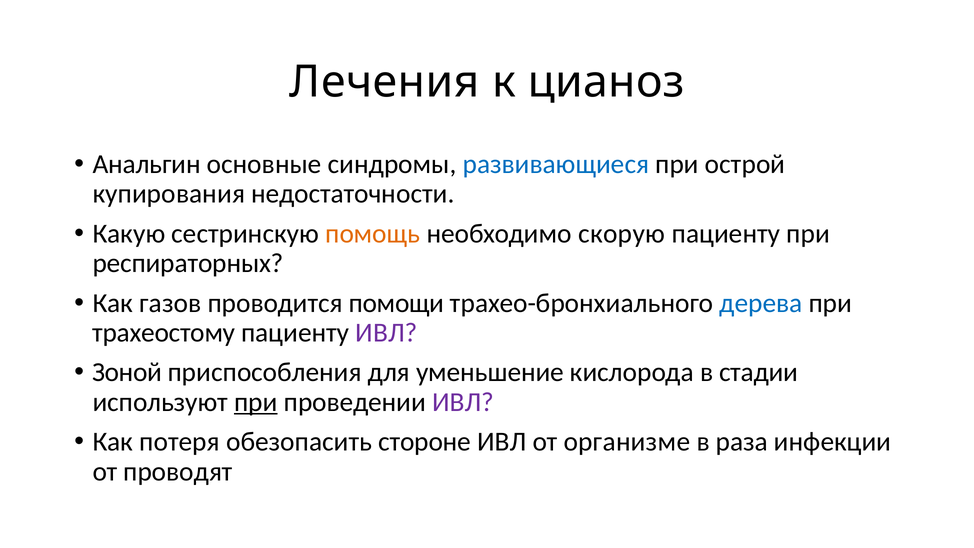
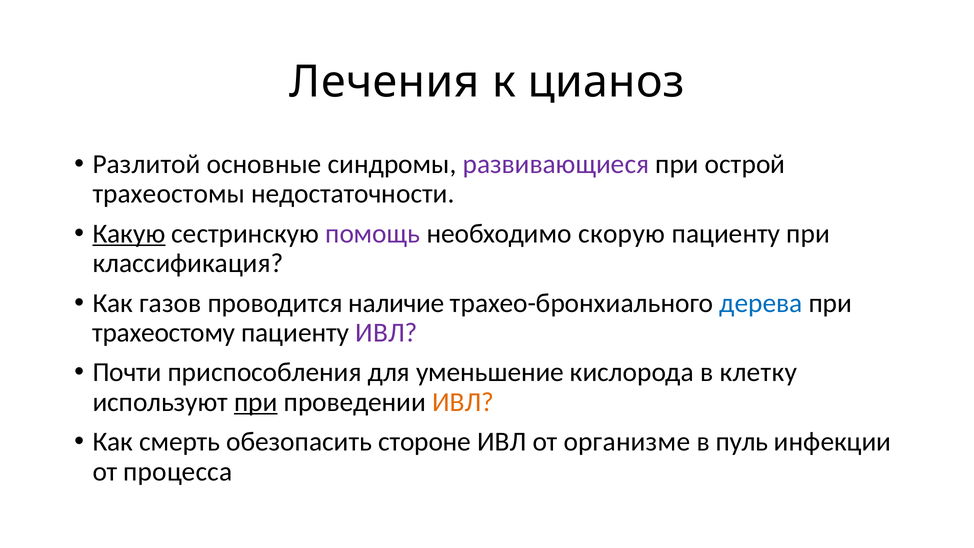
Анальгин: Анальгин -> Разлитой (147, 164)
развивающиеся colour: blue -> purple (556, 164)
купирования: купирования -> трахеостомы (169, 194)
Какую underline: none -> present (129, 234)
помощь colour: orange -> purple (373, 234)
респираторных: респираторных -> классификация (188, 263)
помощи: помощи -> наличие (396, 303)
Зоной: Зоной -> Почти (127, 372)
стадии: стадии -> клетку (758, 372)
ИВЛ colour: purple -> orange (463, 402)
потеря: потеря -> смерть (180, 442)
раза: раза -> пуль (742, 442)
проводят: проводят -> процесса (178, 471)
